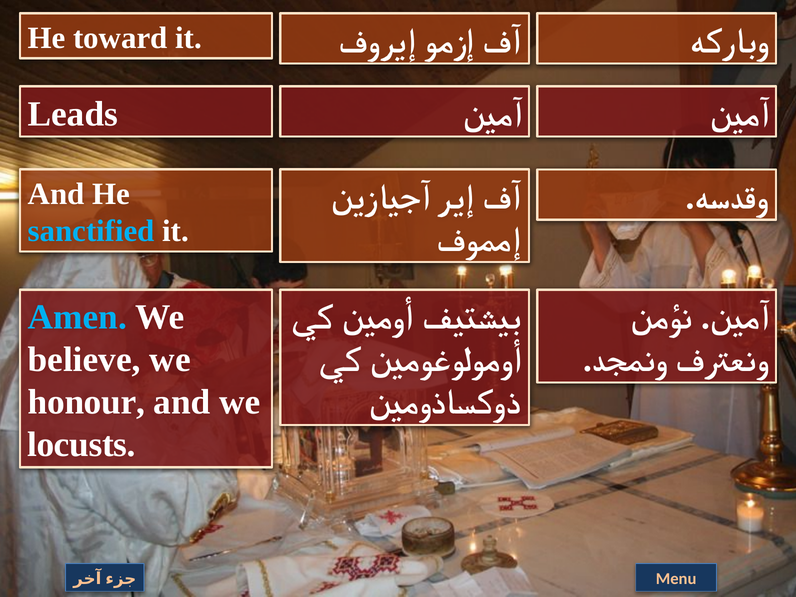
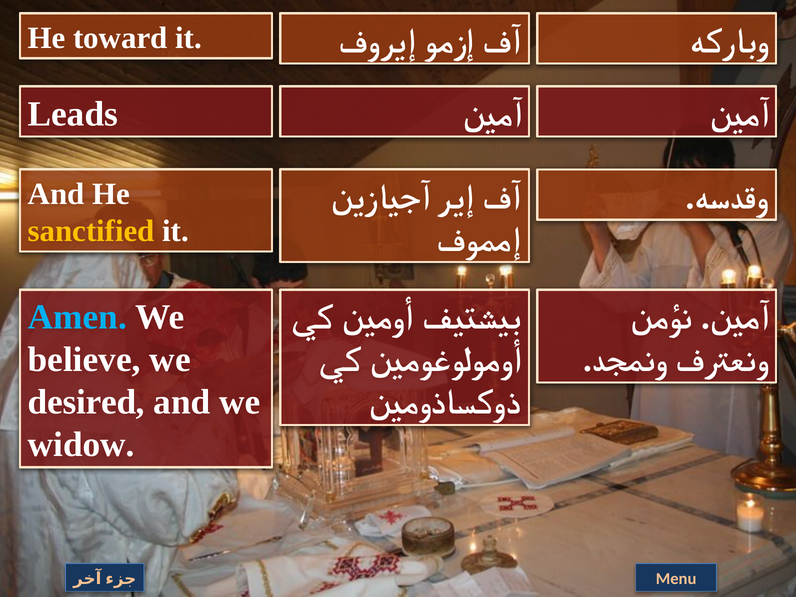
sanctified colour: light blue -> yellow (91, 231)
honour: honour -> desired (86, 402)
locusts: locusts -> widow (81, 445)
